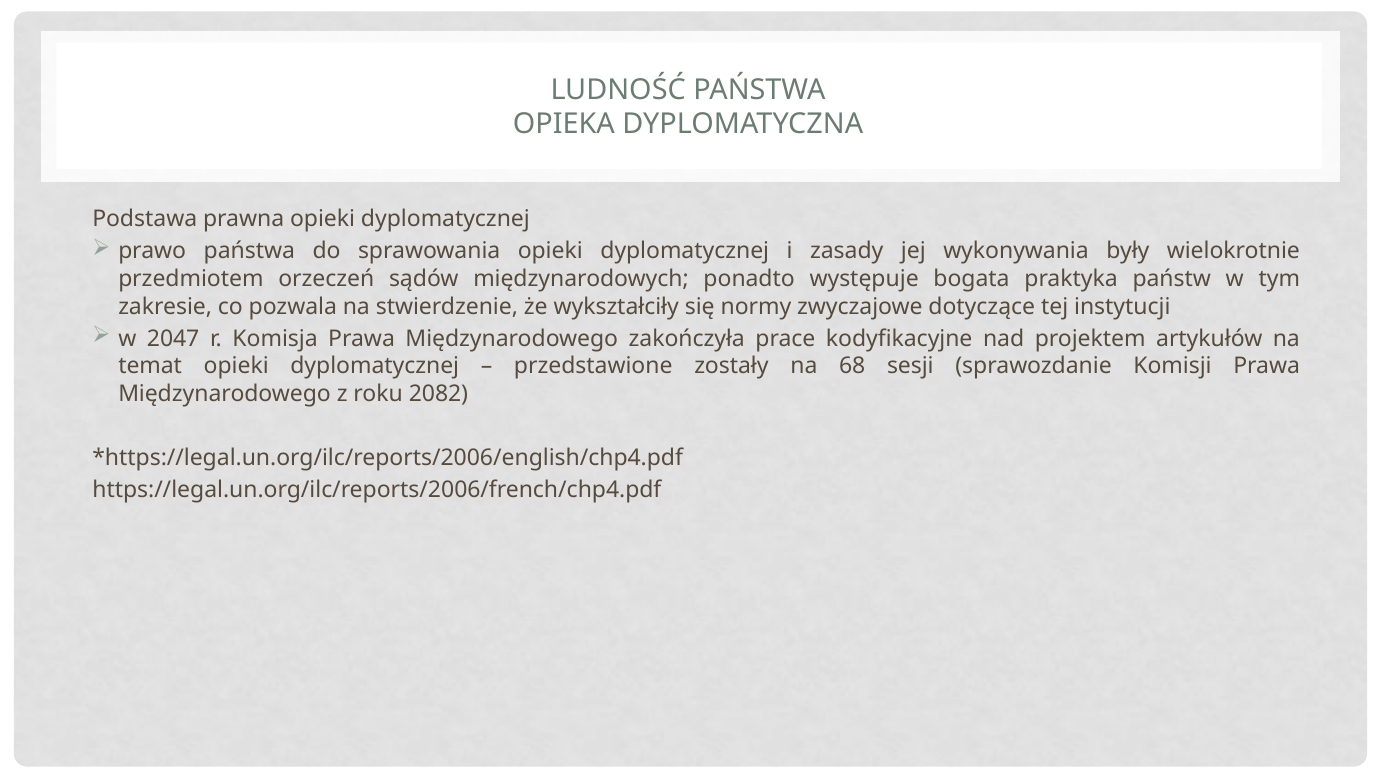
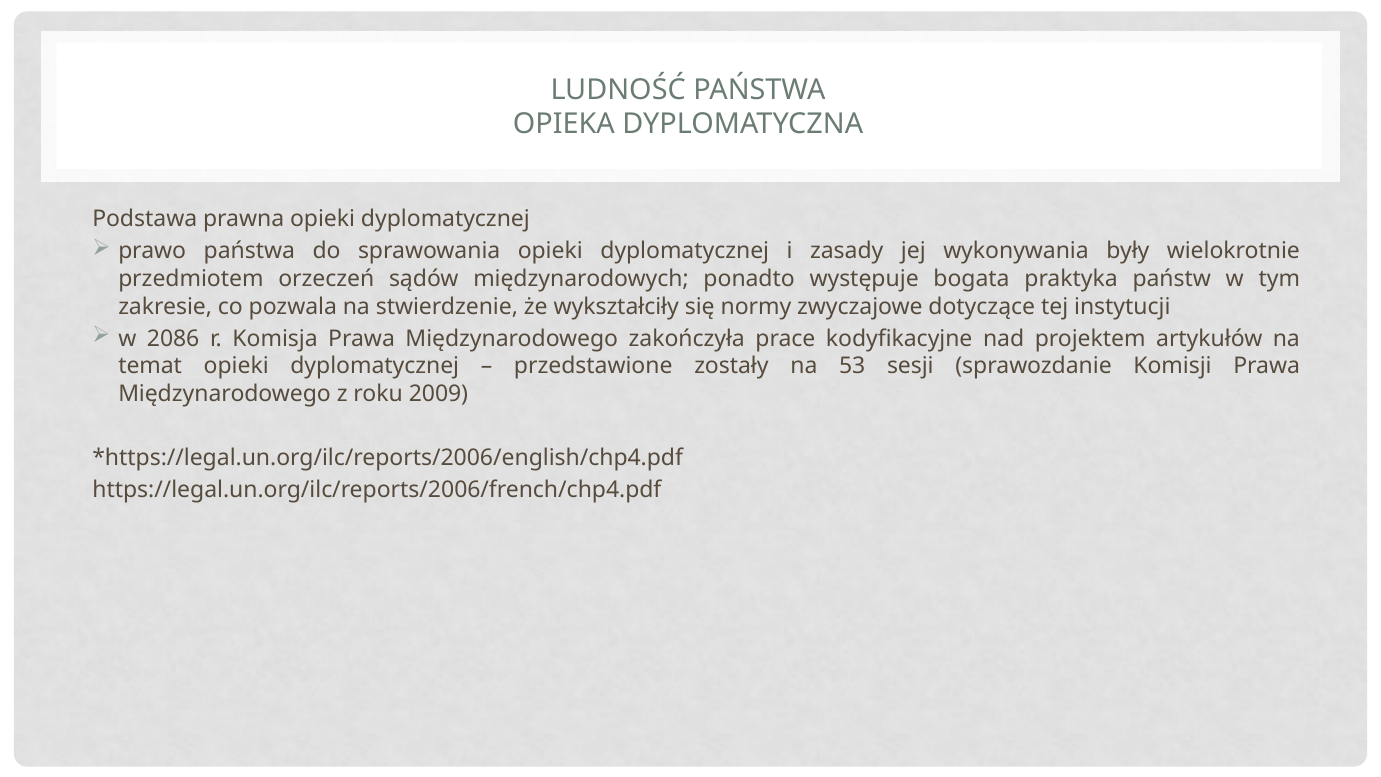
2047: 2047 -> 2086 (173, 339)
68: 68 -> 53 (852, 366)
2082: 2082 -> 2009 (438, 394)
